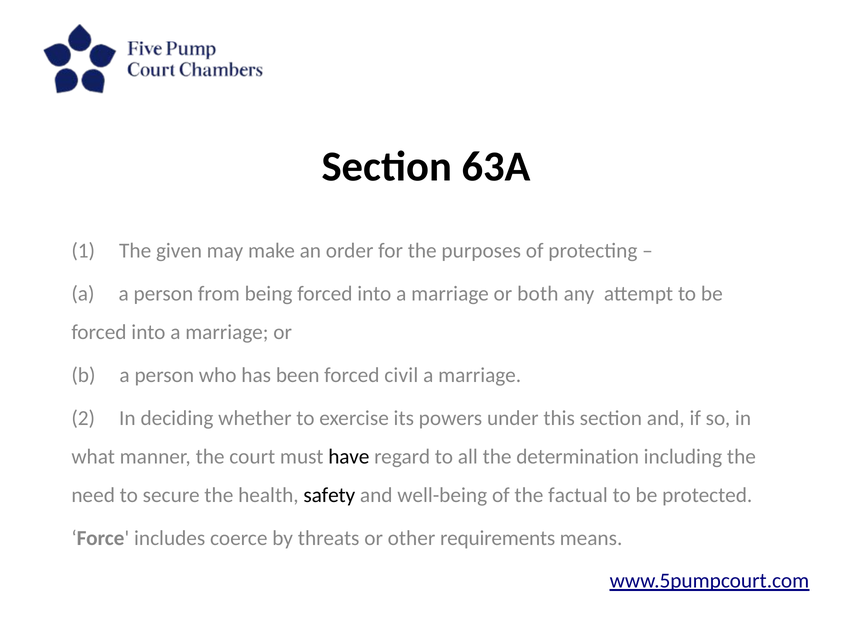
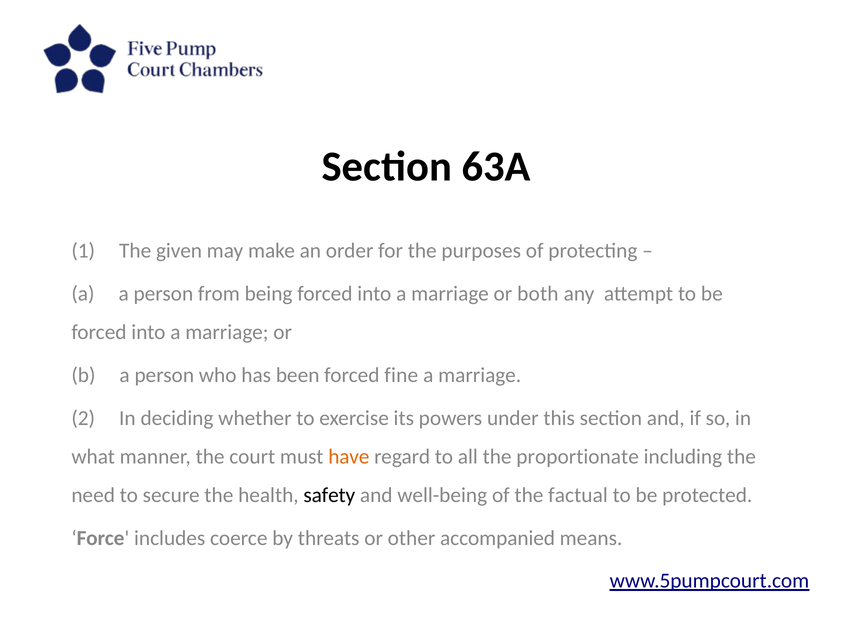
civil: civil -> fine (401, 375)
have colour: black -> orange (349, 457)
determination: determination -> proportionate (578, 457)
requirements: requirements -> accompanied (498, 538)
